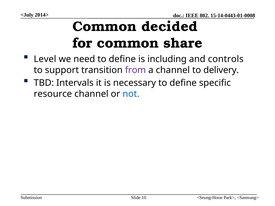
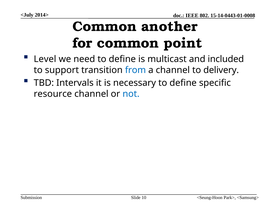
decided: decided -> another (169, 27)
share: share -> point (183, 43)
including: including -> multicast (167, 59)
controls: controls -> included (226, 59)
from colour: purple -> blue (135, 70)
